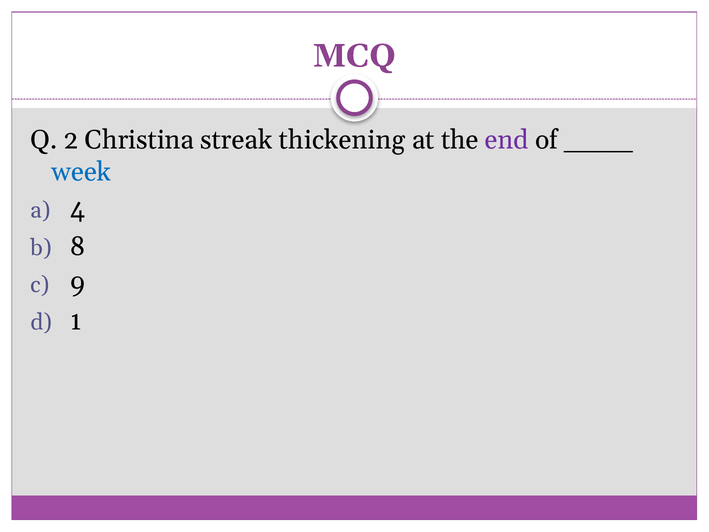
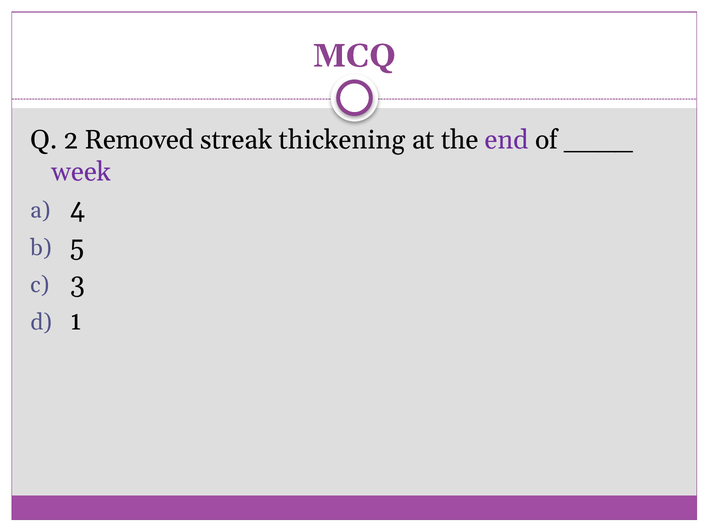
Christina: Christina -> Removed (140, 140)
week colour: blue -> purple (81, 172)
8: 8 -> 5 (77, 246)
9: 9 -> 3 (78, 283)
